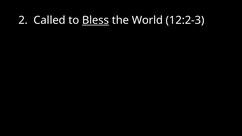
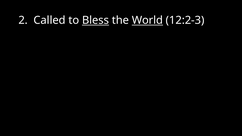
World underline: none -> present (147, 20)
